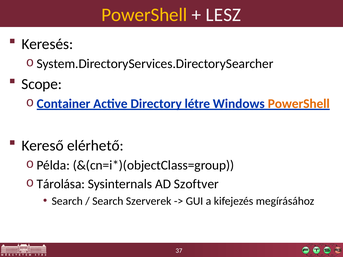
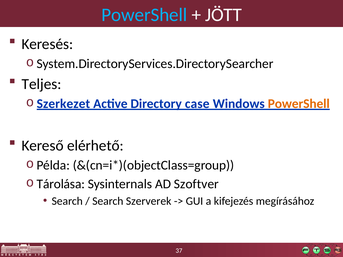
PowerShell colour: yellow -> light blue (144, 15)
LESZ: LESZ -> JÖTT (224, 15)
Scope: Scope -> Teljes (42, 84)
Container: Container -> Szerkezet (63, 104)
létre: létre -> case (197, 104)
